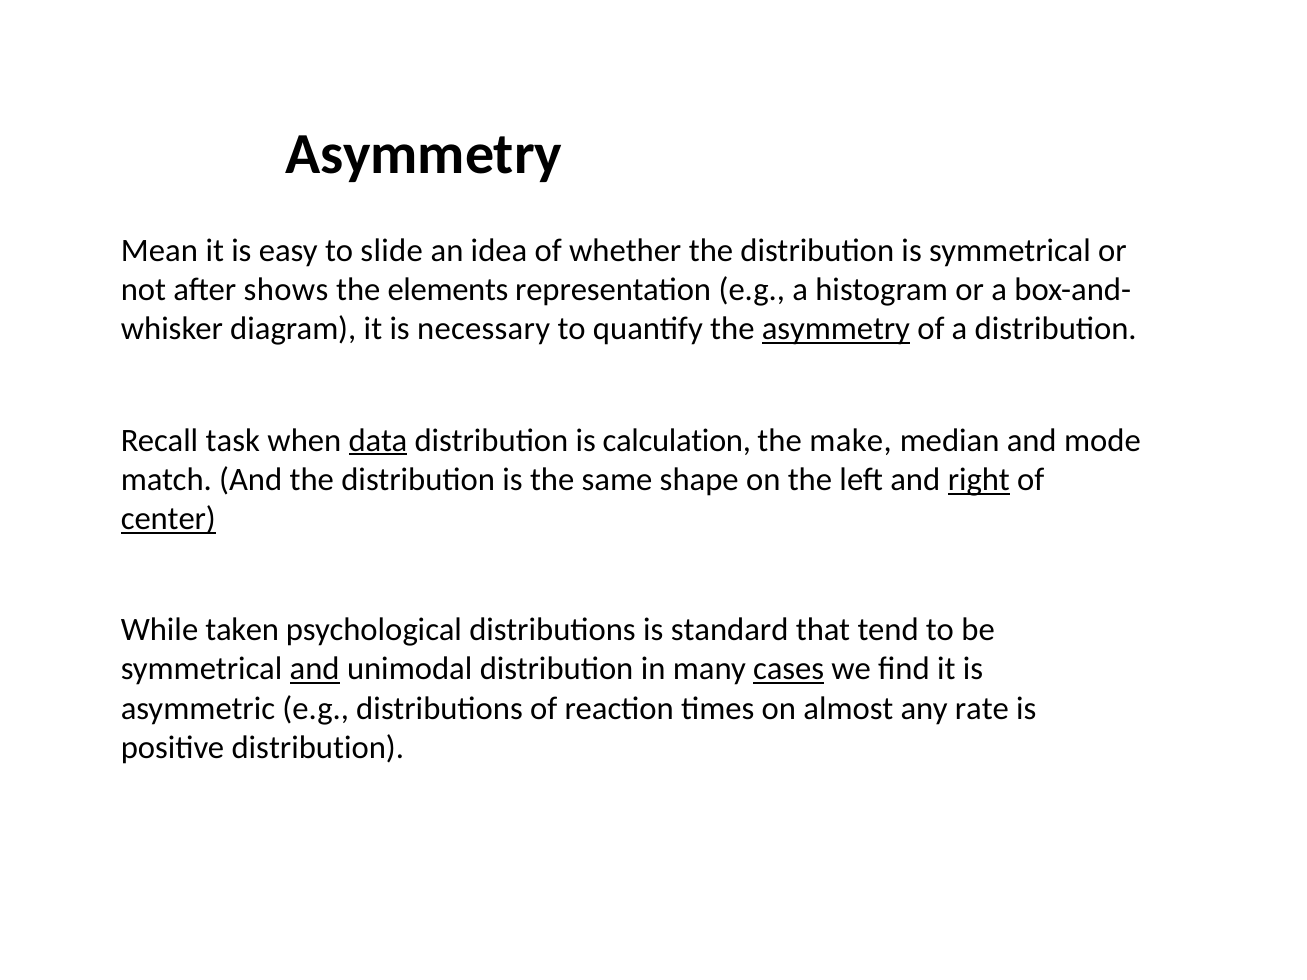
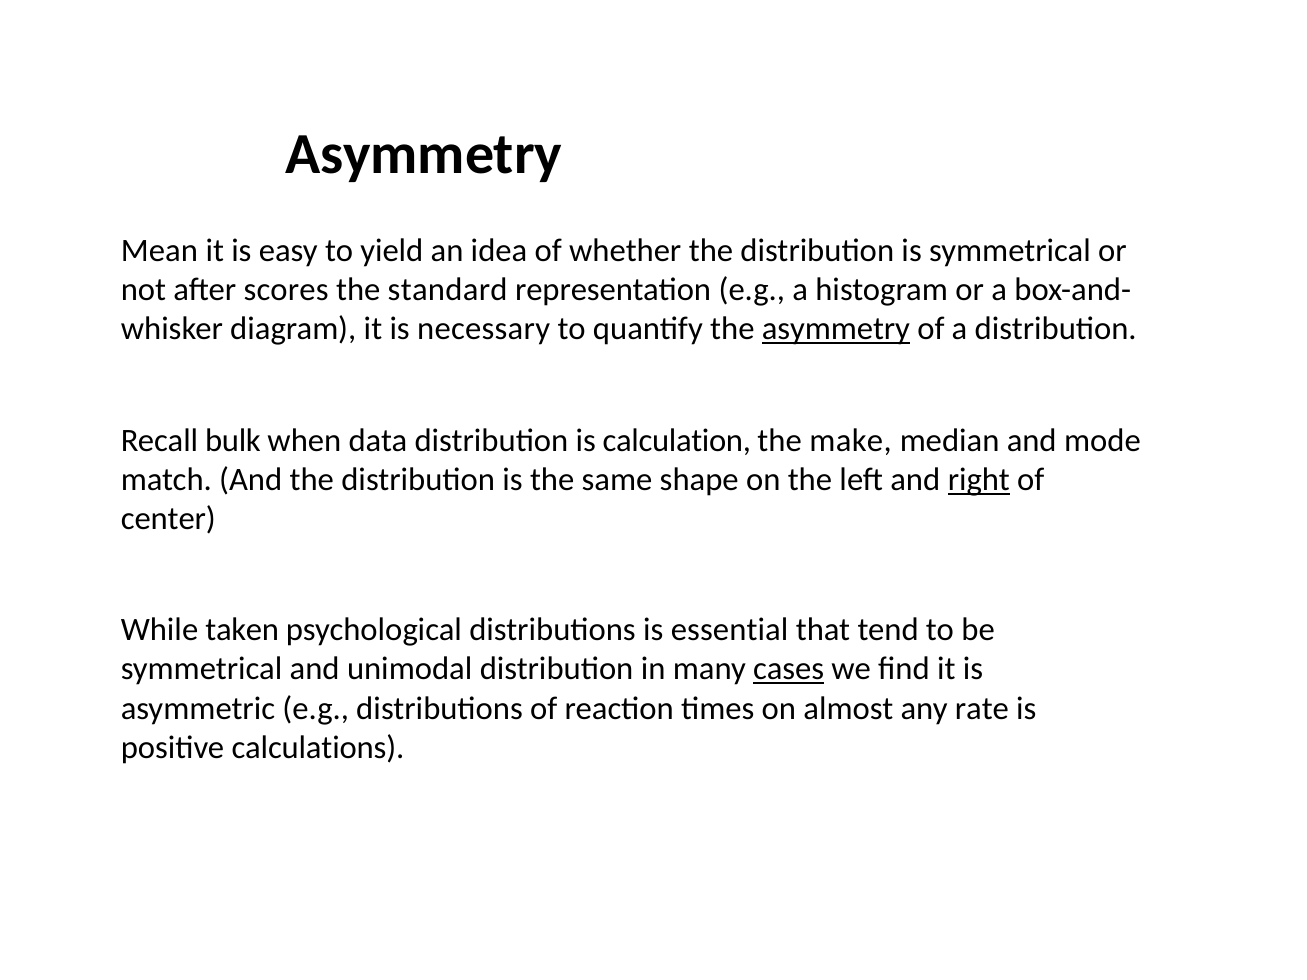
slide: slide -> yield (392, 251)
shows: shows -> scores (286, 290)
elements: elements -> standard (448, 290)
task: task -> bulk (233, 440)
data underline: present -> none (378, 440)
center underline: present -> none (168, 519)
standard: standard -> essential (730, 630)
and underline: present -> none (315, 669)
positive distribution: distribution -> calculations (318, 748)
